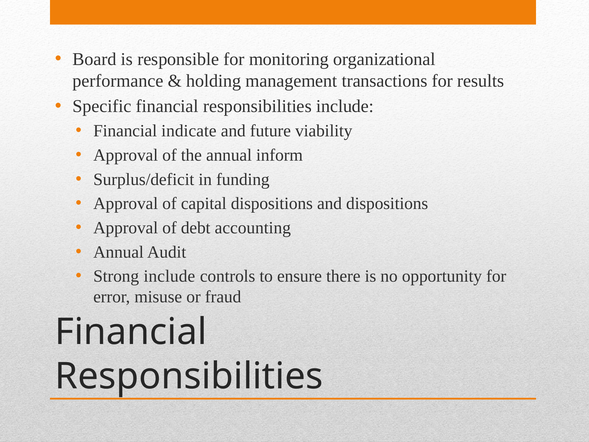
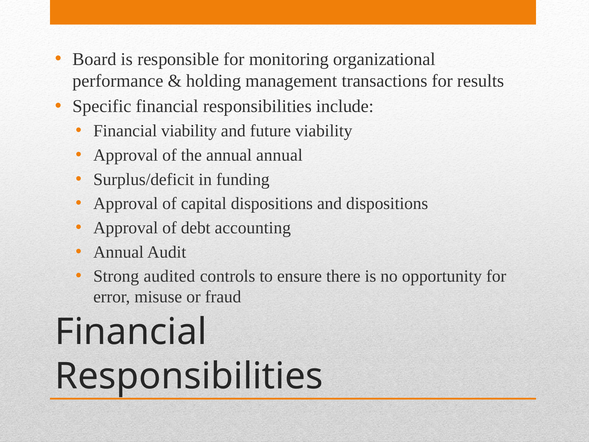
Financial indicate: indicate -> viability (189, 131)
annual inform: inform -> annual (279, 155)
Strong include: include -> audited (169, 276)
